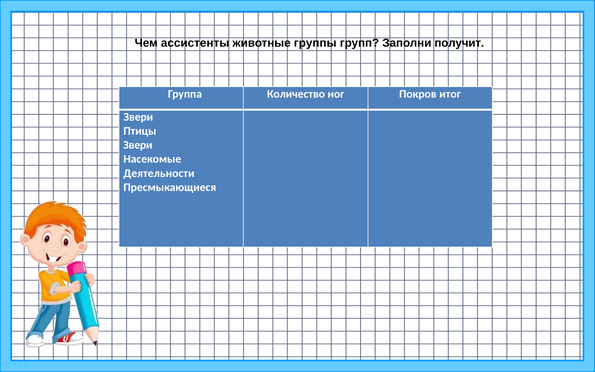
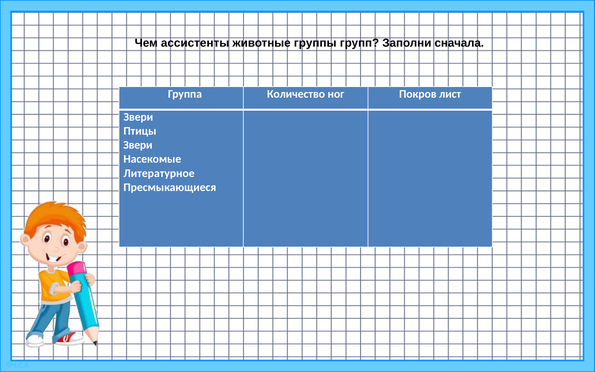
получит: получит -> сначала (459, 43)
итог: итог -> лист (450, 94)
Деятельности: Деятельности -> Литературное (159, 173)
